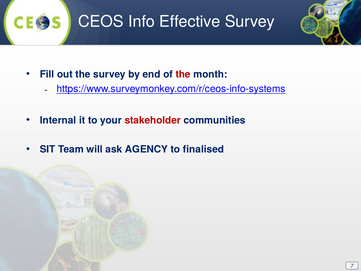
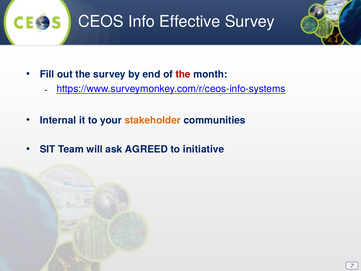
stakeholder colour: red -> orange (153, 120)
AGENCY: AGENCY -> AGREED (146, 149)
finalised: finalised -> initiative (204, 149)
